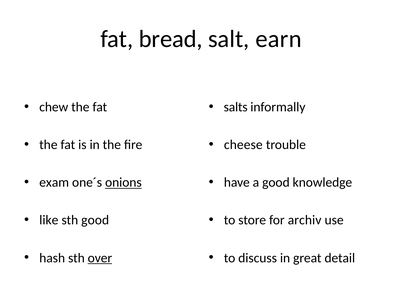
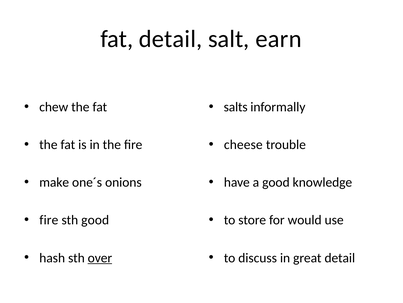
fat bread: bread -> detail (171, 39)
exam: exam -> make (54, 182)
onions underline: present -> none (123, 182)
like: like -> fire (49, 220)
archiv: archiv -> would (305, 220)
